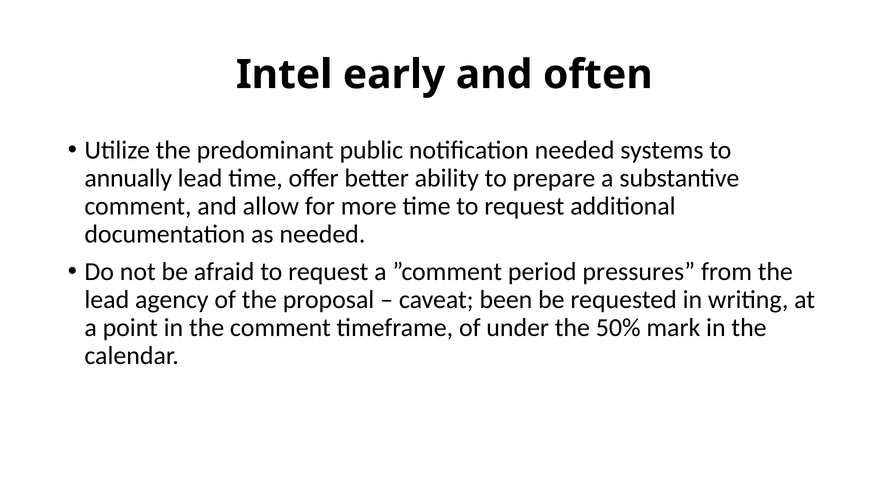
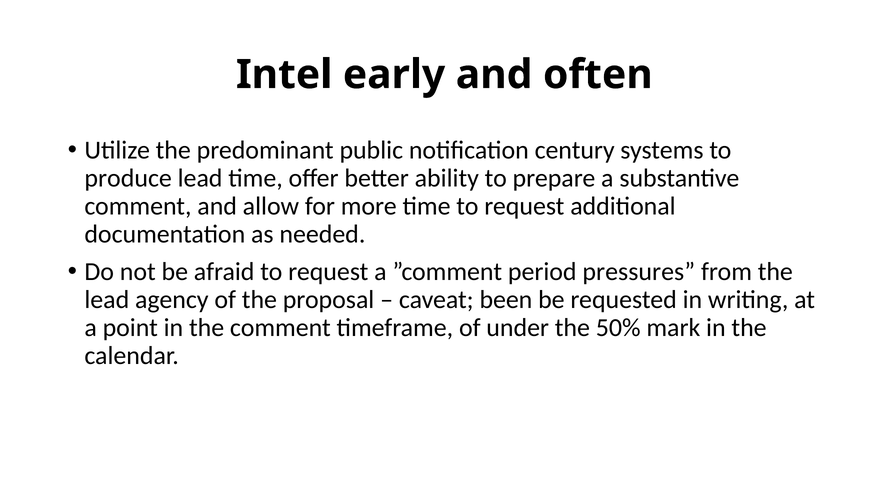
notification needed: needed -> century (575, 150)
annually: annually -> produce (128, 178)
